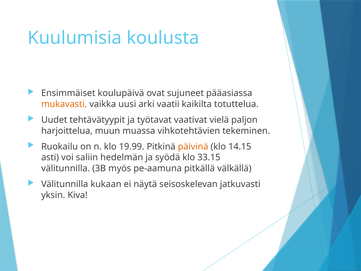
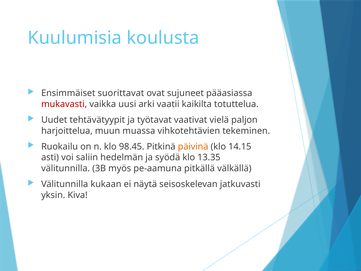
koulupäivä: koulupäivä -> suorittavat (121, 93)
mukavasti colour: orange -> red (64, 104)
19.99: 19.99 -> 98.45 (132, 147)
33.15: 33.15 -> 13.35 (209, 157)
